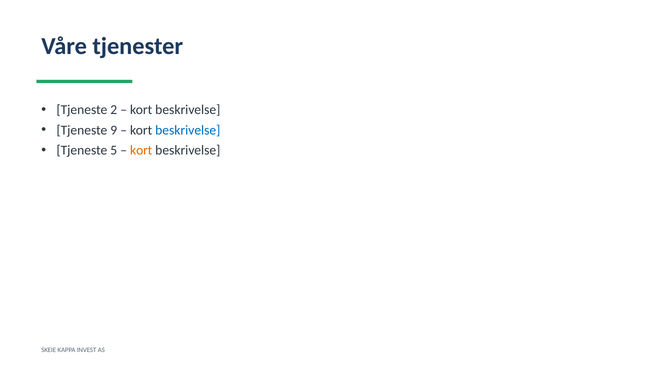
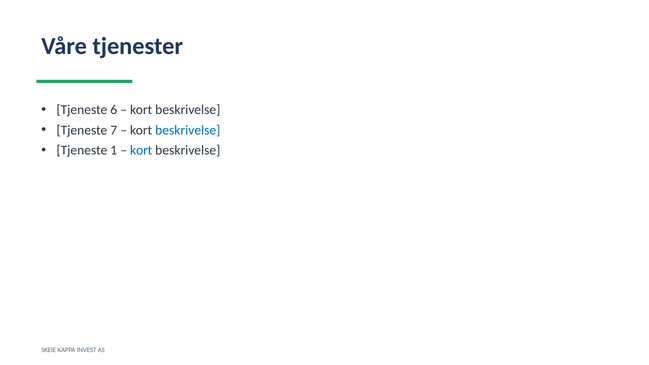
2: 2 -> 6 (114, 110)
9: 9 -> 7 (114, 130)
5: 5 -> 1 (114, 151)
kort colour: orange -> blue (141, 151)
